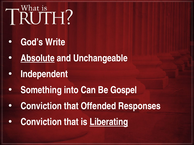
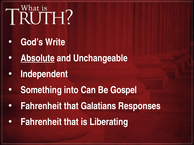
Conviction: Conviction -> Fahrenheit (41, 106)
Offended: Offended -> Galatians (98, 106)
Conviction: Conviction -> Fahrenheit (41, 122)
Liberating underline: present -> none (109, 122)
